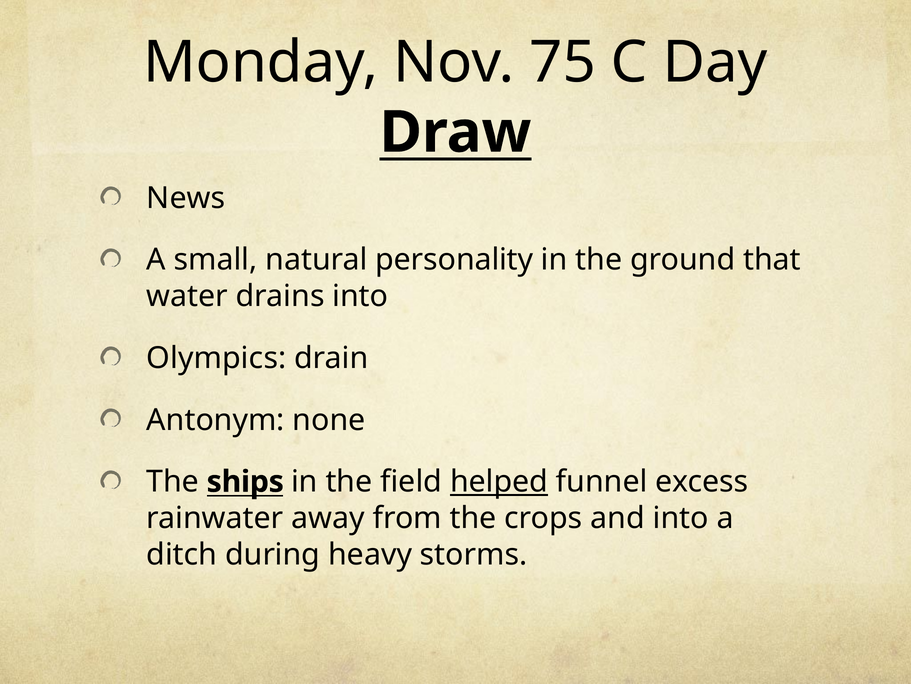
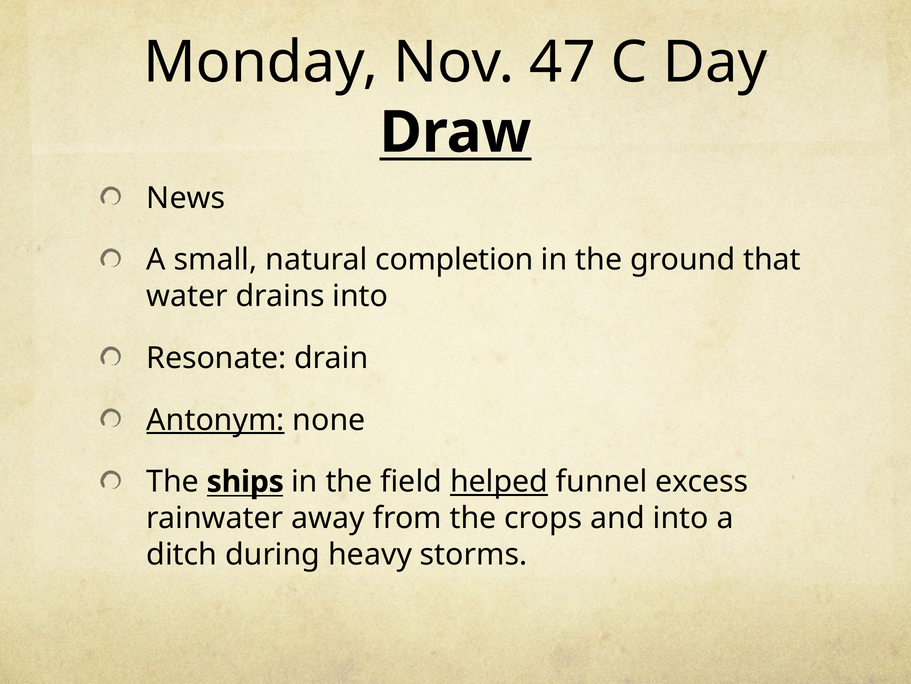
75: 75 -> 47 (563, 62)
personality: personality -> completion (454, 260)
Olympics: Olympics -> Resonate (216, 358)
Antonym underline: none -> present (216, 420)
